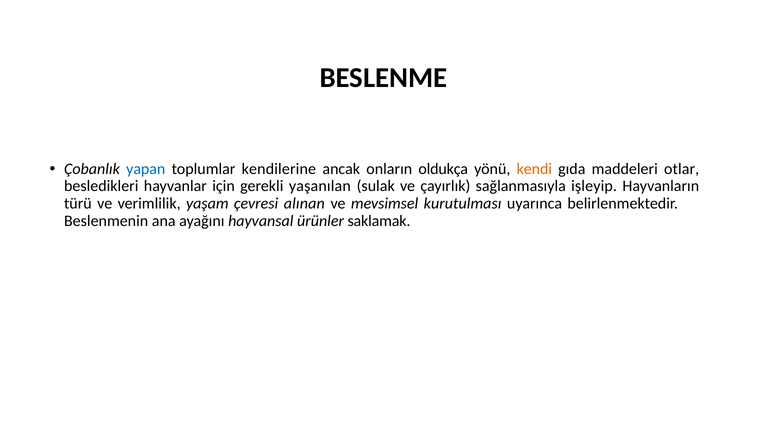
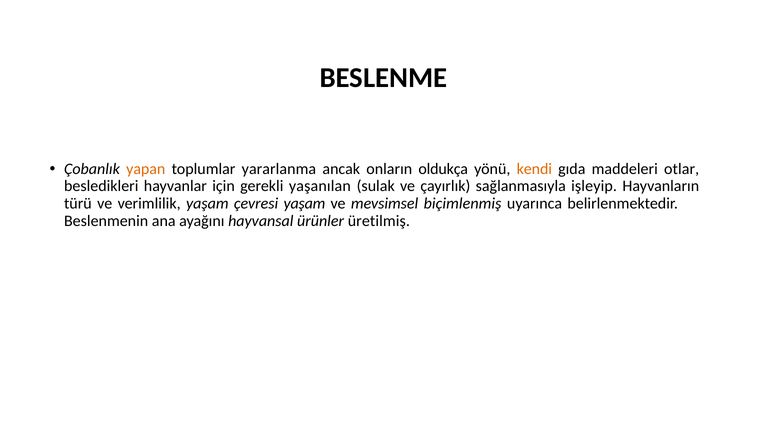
yapan colour: blue -> orange (146, 169)
kendilerine: kendilerine -> yararlanma (279, 169)
çevresi alınan: alınan -> yaşam (304, 204)
kurutulması: kurutulması -> biçimlenmiş (463, 204)
saklamak: saklamak -> üretilmiş (379, 221)
